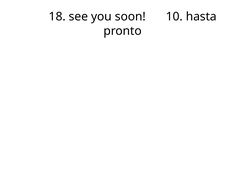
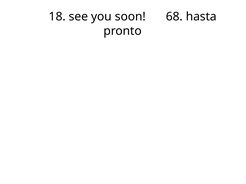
10: 10 -> 68 (174, 17)
